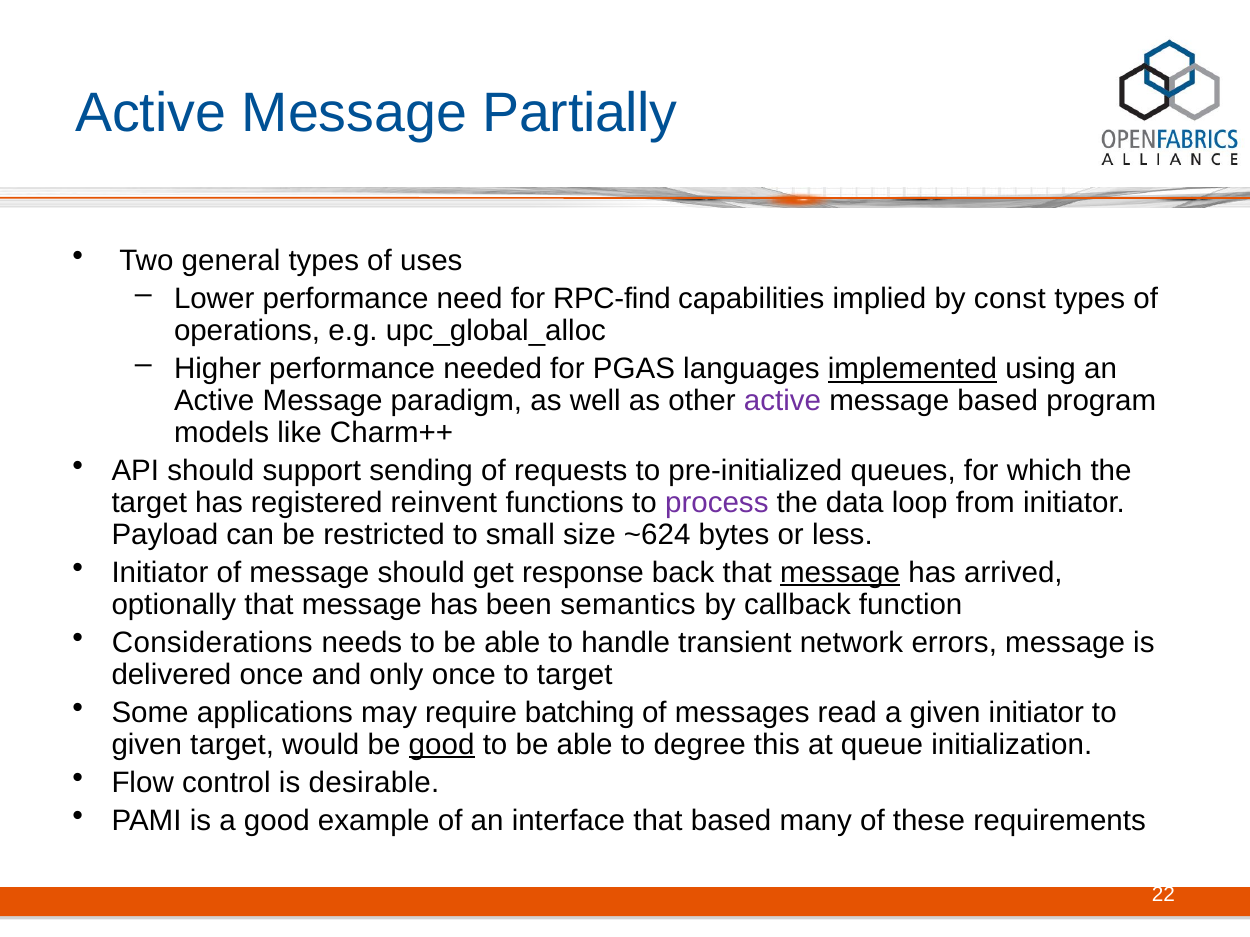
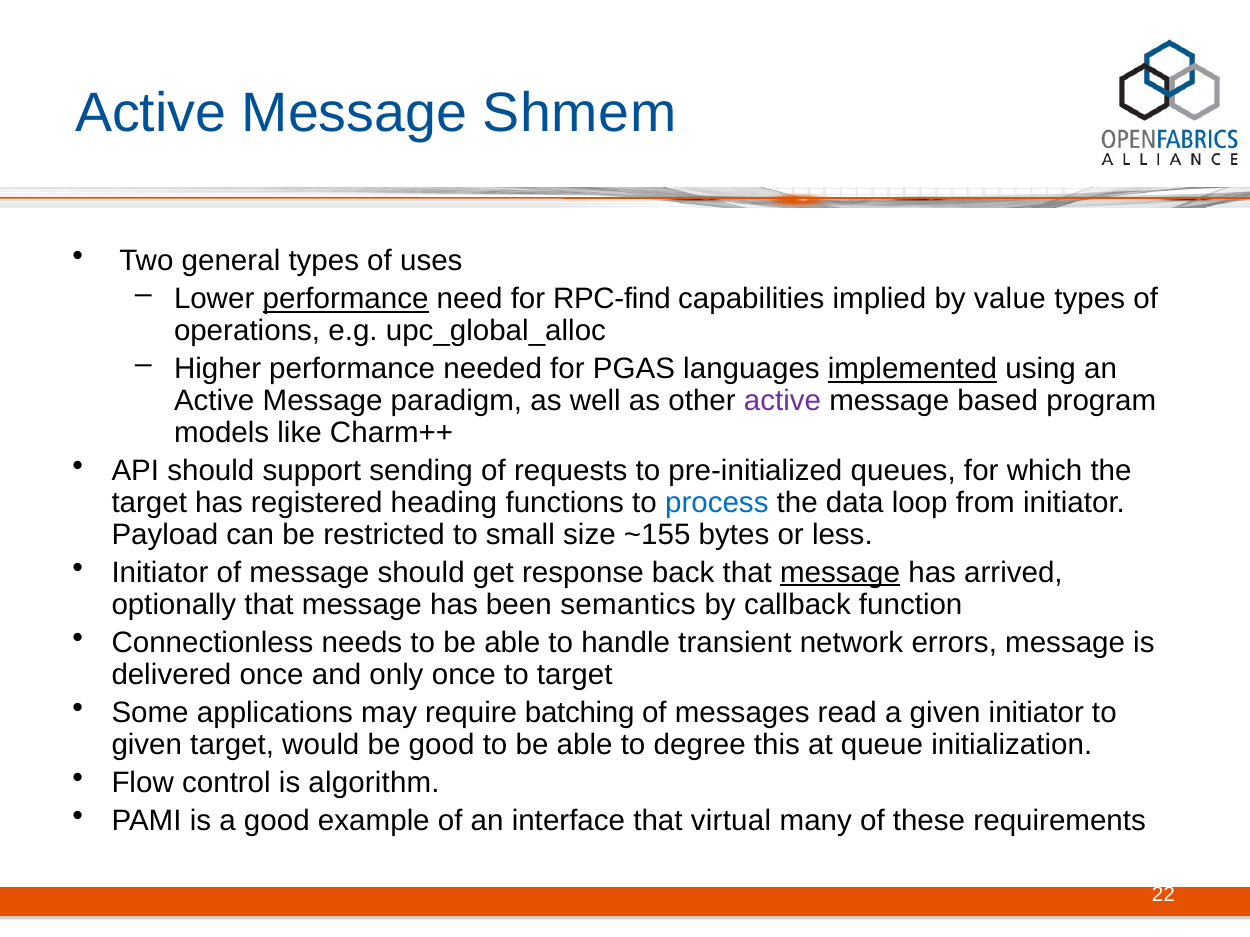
Partially: Partially -> Shmem (580, 113)
performance underline: none -> present (346, 299)
const: const -> value (1010, 299)
reinvent: reinvent -> heading (444, 503)
process colour: purple -> blue (717, 503)
~624: ~624 -> ~155 (657, 535)
Considerations: Considerations -> Connectionless (212, 643)
good underline: present -> none (442, 745)
desirable: desirable -> algorithm (374, 783)
that based: based -> virtual (731, 821)
